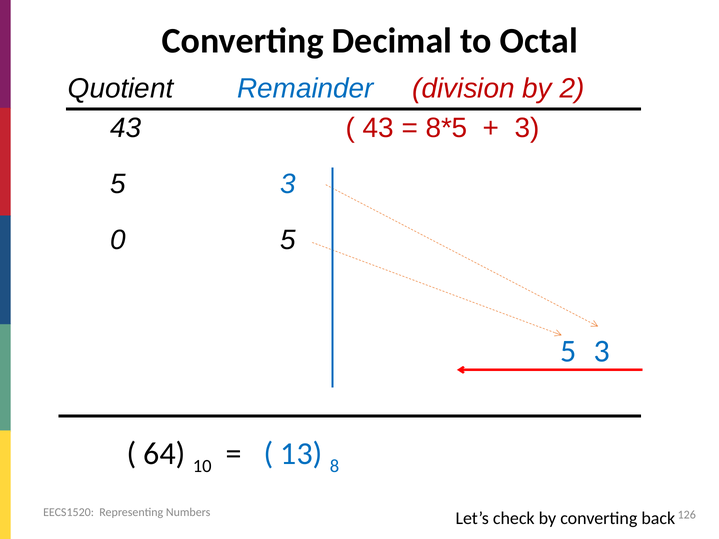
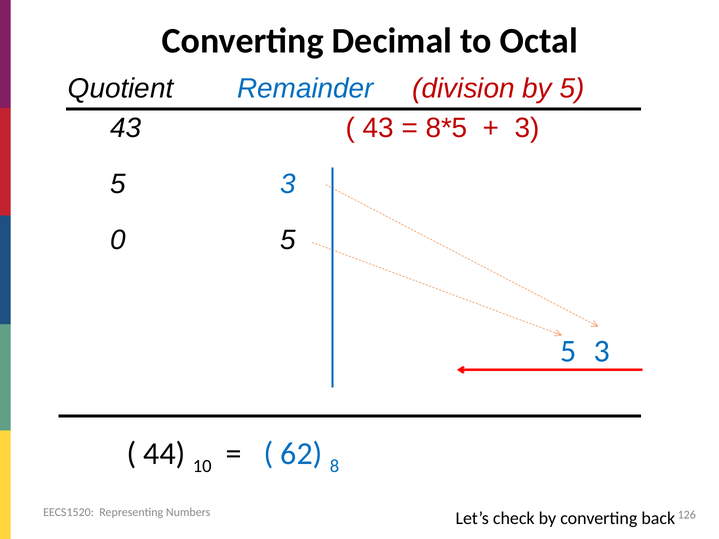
by 2: 2 -> 5 (572, 88)
64: 64 -> 44 (164, 454)
13: 13 -> 62 (301, 454)
